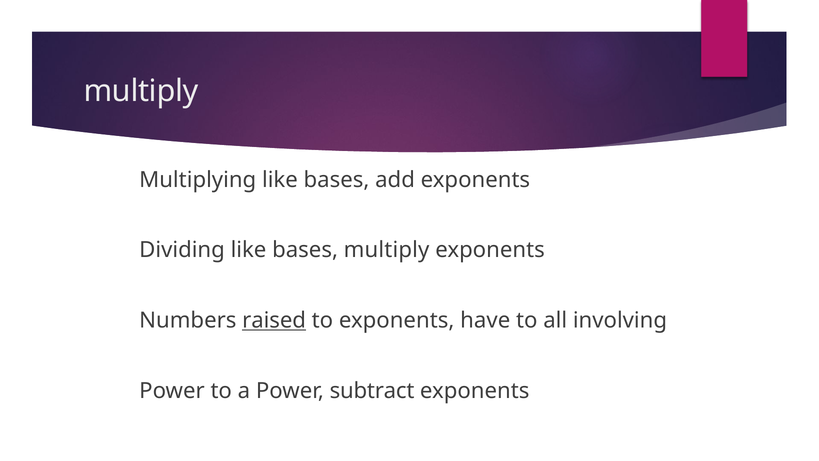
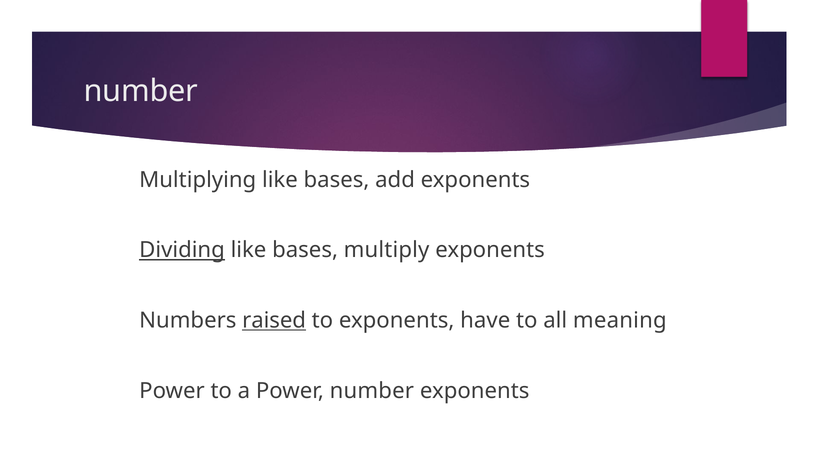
multiply: multiply -> number (141, 91)
Dividing underline: none -> present (182, 250)
involving: involving -> meaning (620, 320)
Power subtract: subtract -> number (372, 390)
